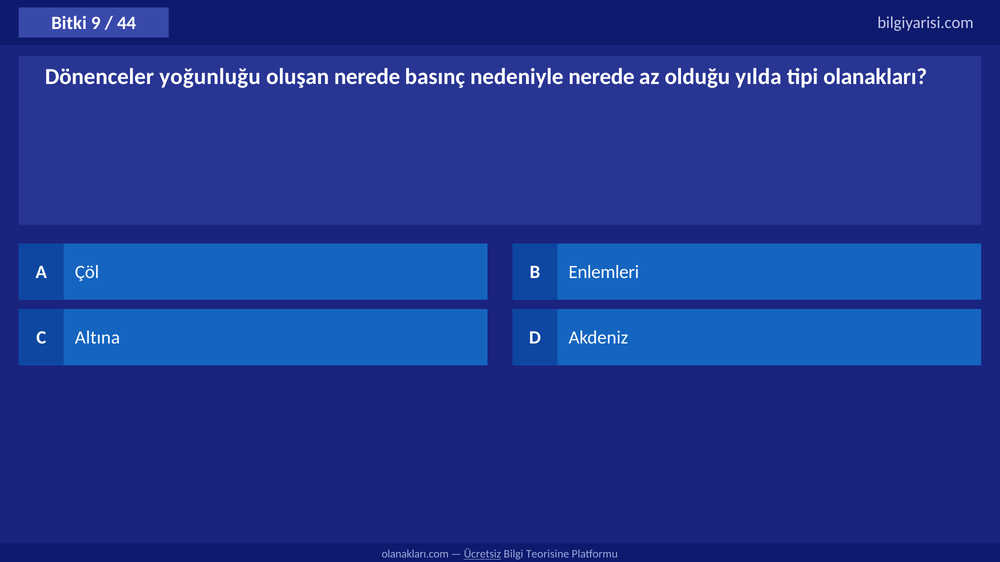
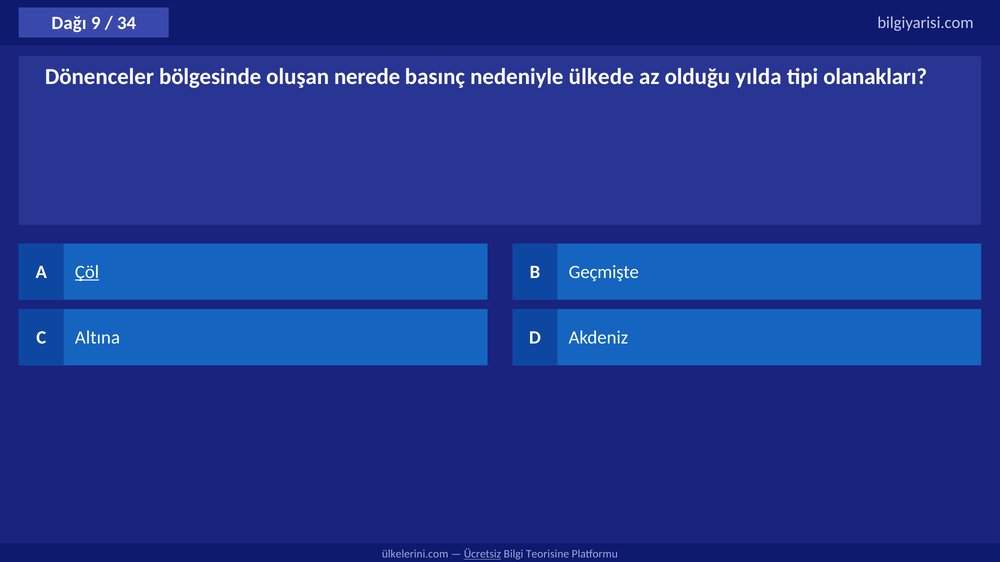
Bitki: Bitki -> Dağı (69, 23)
44: 44 -> 34 (127, 23)
yoğunluğu: yoğunluğu -> bölgesinde (210, 77)
nedeniyle nerede: nerede -> ülkede (601, 77)
Çöl underline: none -> present (87, 272)
Enlemleri: Enlemleri -> Geçmişte (604, 272)
olanakları.com: olanakları.com -> ülkelerini.com (415, 555)
